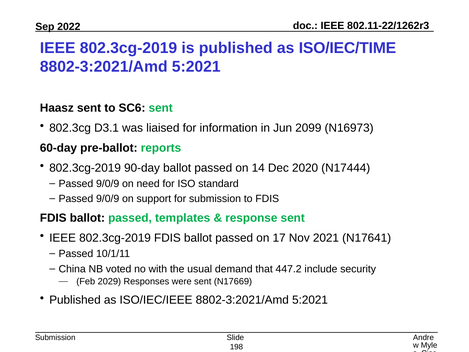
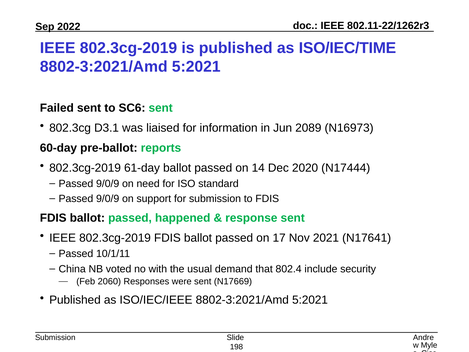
Haasz: Haasz -> Failed (57, 108)
2099: 2099 -> 2089 (308, 128)
90-day: 90-day -> 61-day (142, 168)
templates: templates -> happened (183, 218)
447.2: 447.2 -> 802.4 (289, 269)
2029: 2029 -> 2060 (109, 281)
